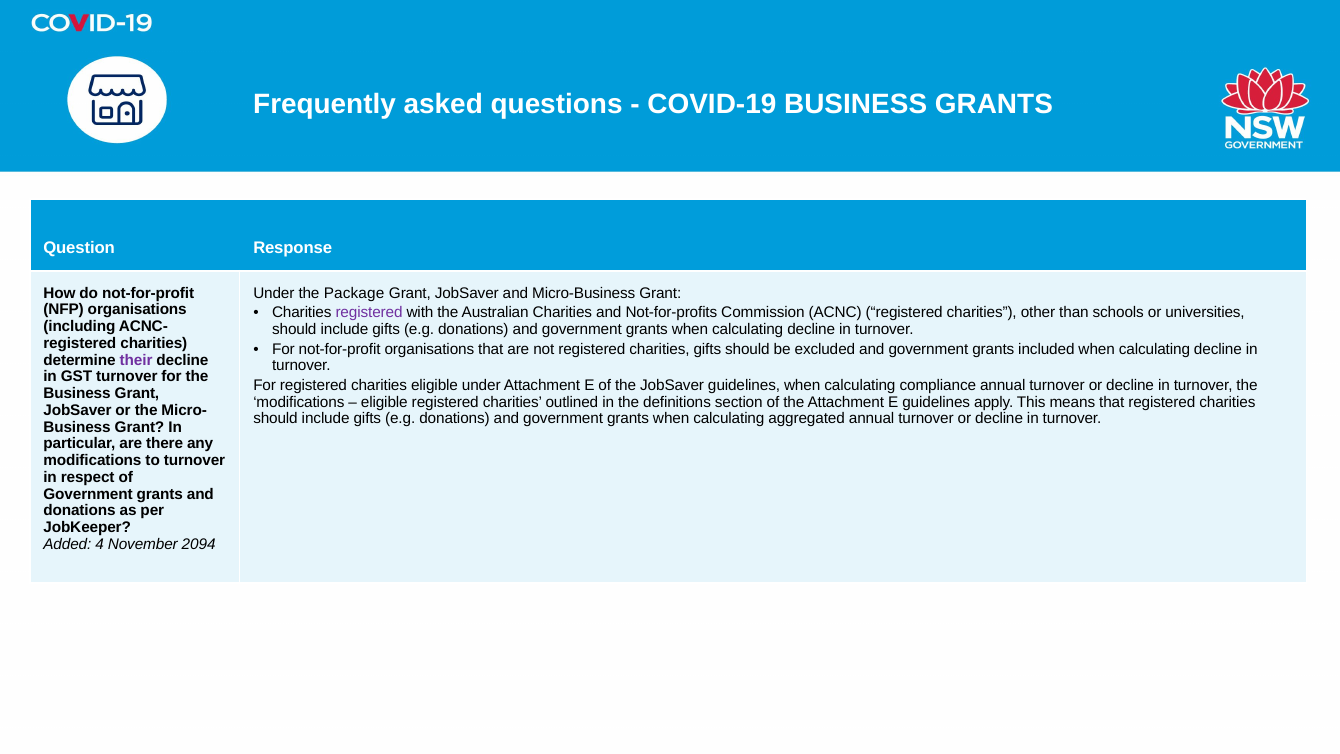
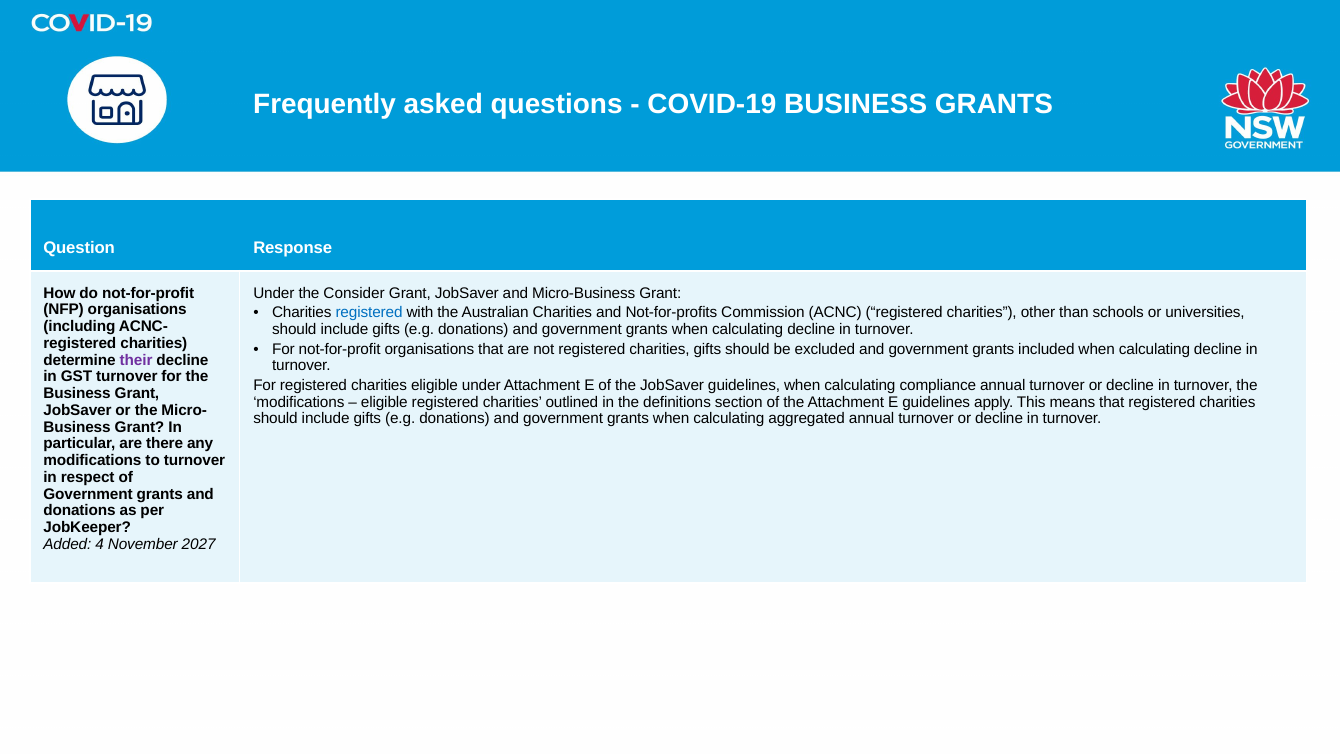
Package: Package -> Consider (354, 293)
registered colour: purple -> blue (369, 313)
2094: 2094 -> 2027 (199, 544)
